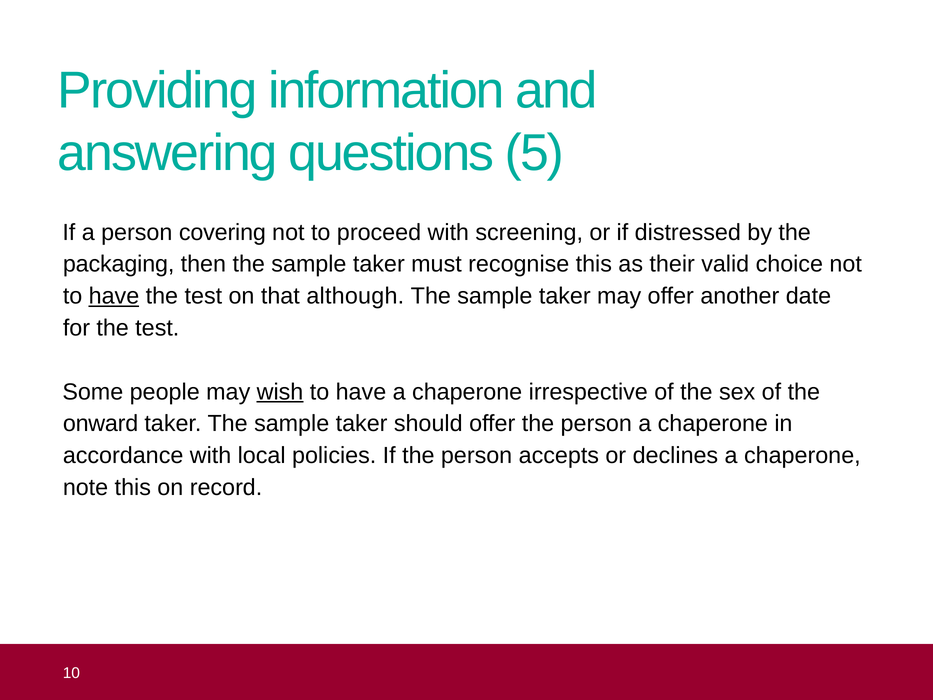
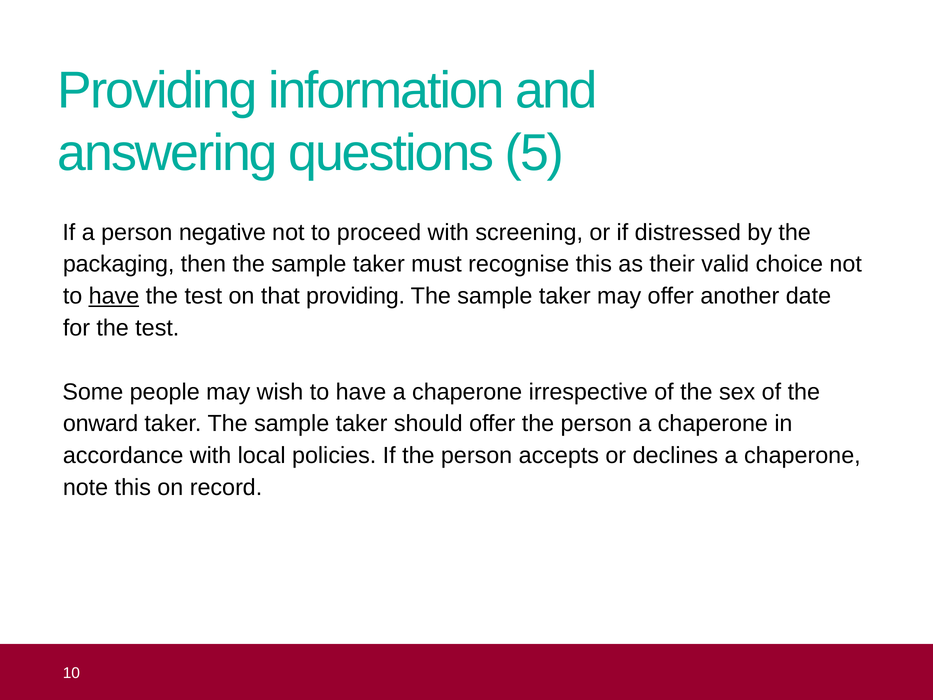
covering: covering -> negative (222, 232)
that although: although -> providing (356, 296)
wish underline: present -> none (280, 392)
